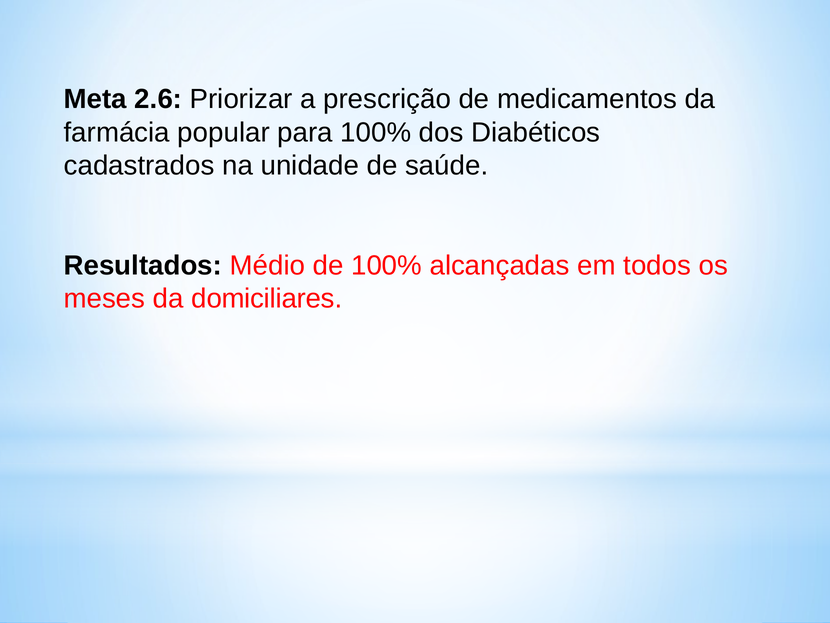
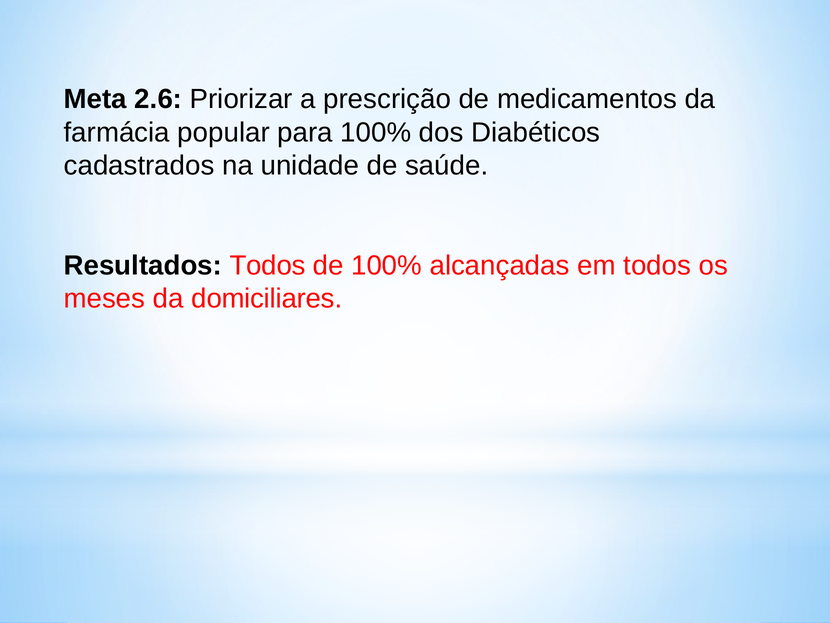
Resultados Médio: Médio -> Todos (268, 265)
